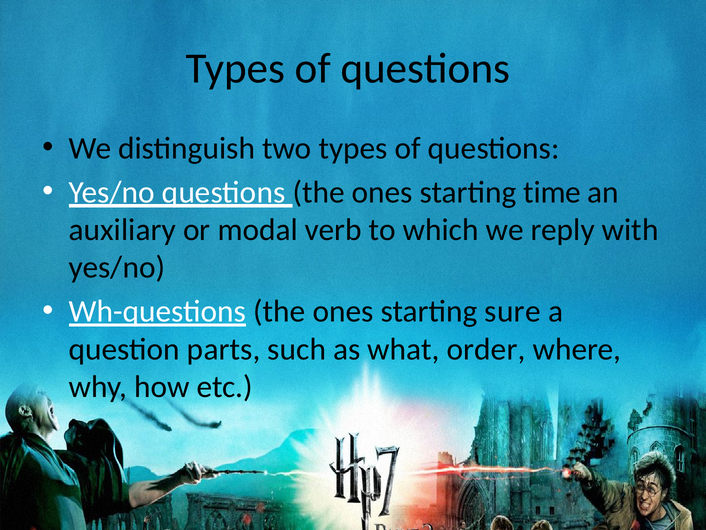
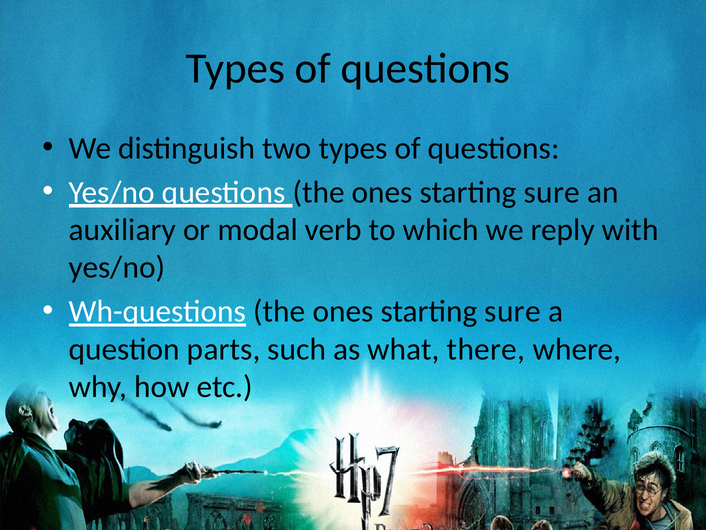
time: time -> sure (552, 192)
order: order -> there (486, 349)
